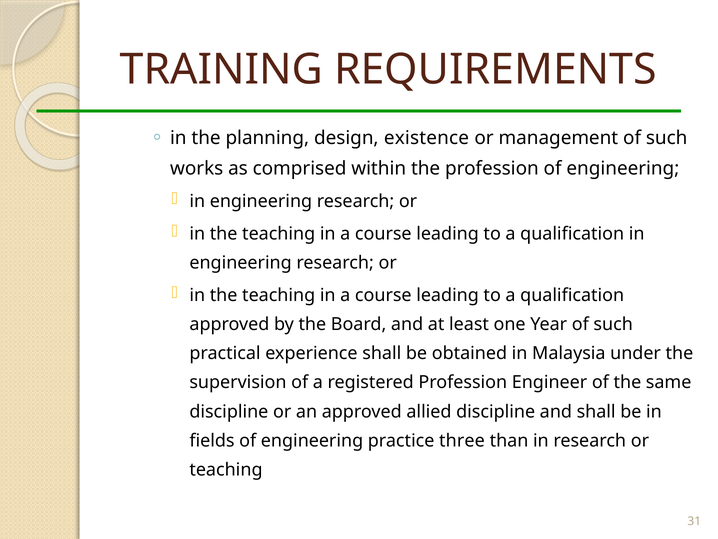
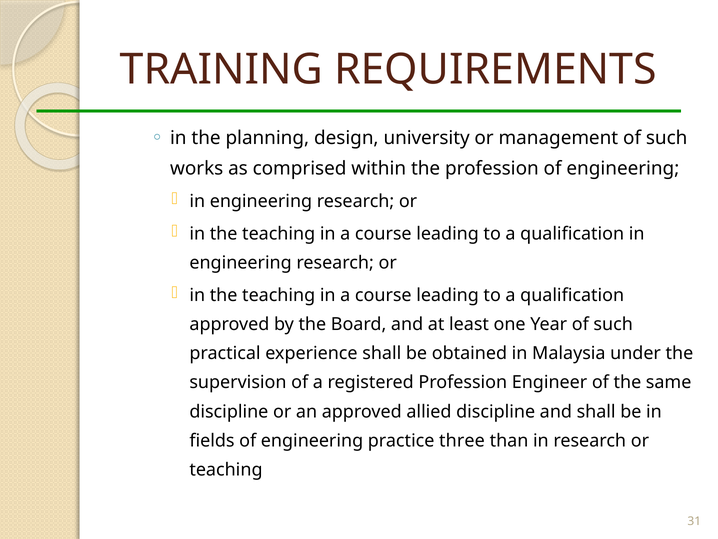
existence: existence -> university (427, 138)
